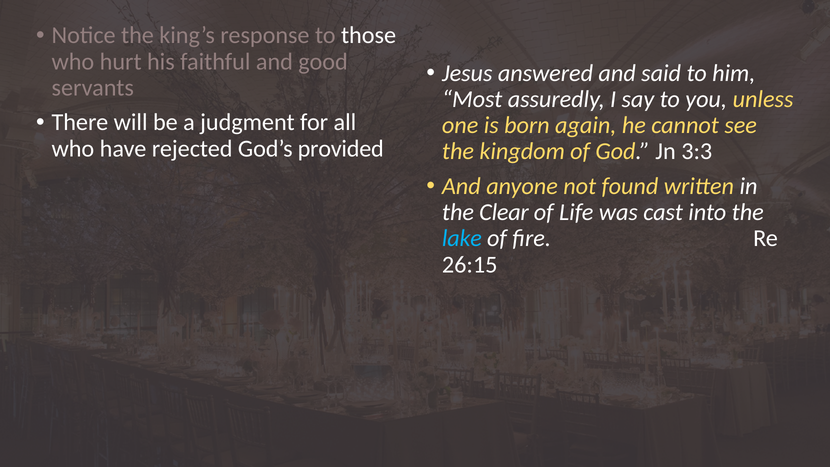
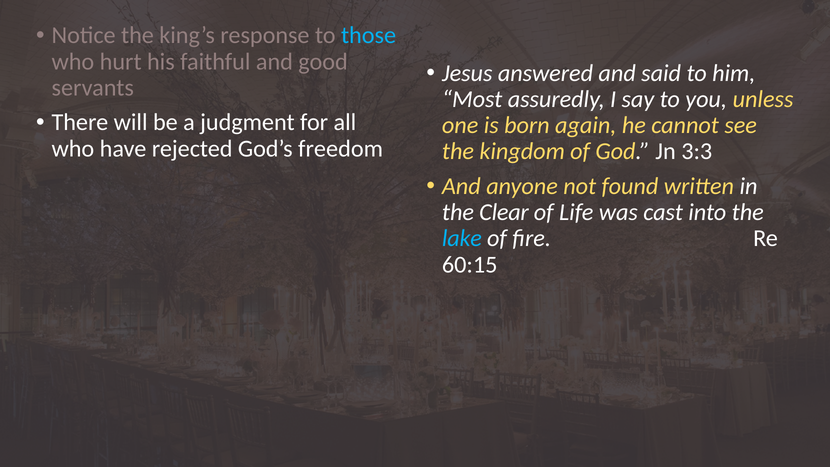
those colour: white -> light blue (369, 35)
provided: provided -> freedom (341, 149)
26:15: 26:15 -> 60:15 (470, 264)
